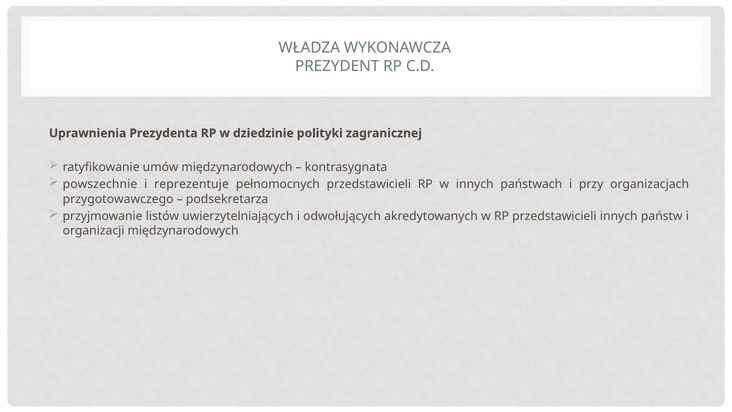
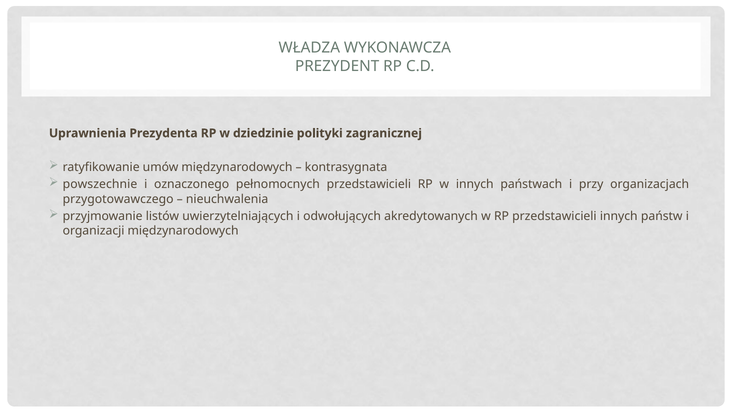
reprezentuje: reprezentuje -> oznaczonego (192, 184)
podsekretarza: podsekretarza -> nieuchwalenia (227, 199)
